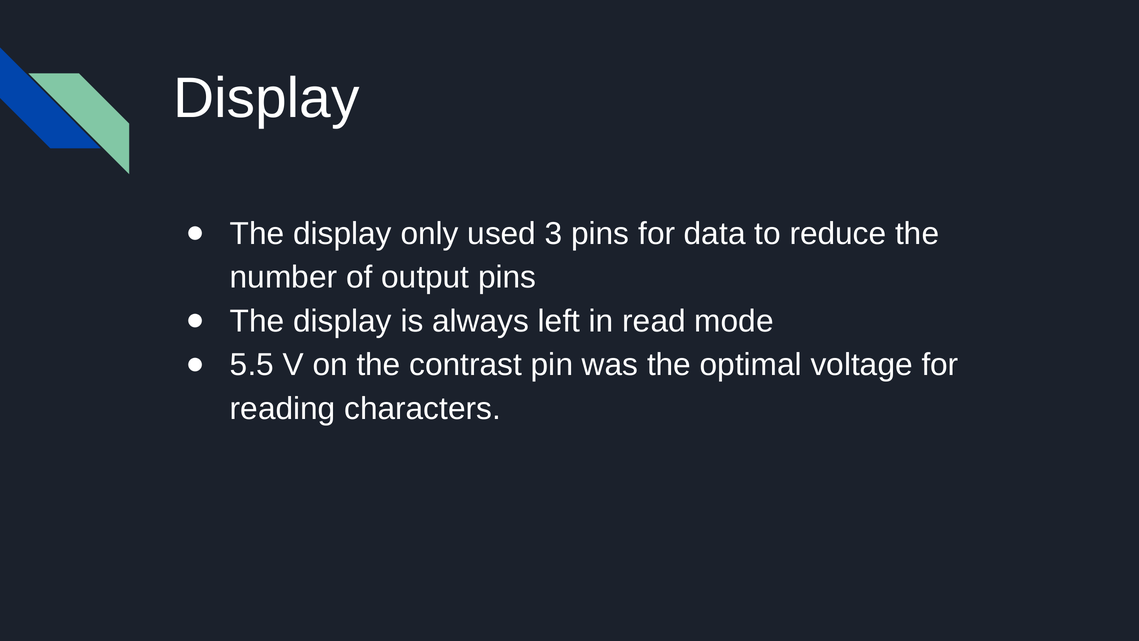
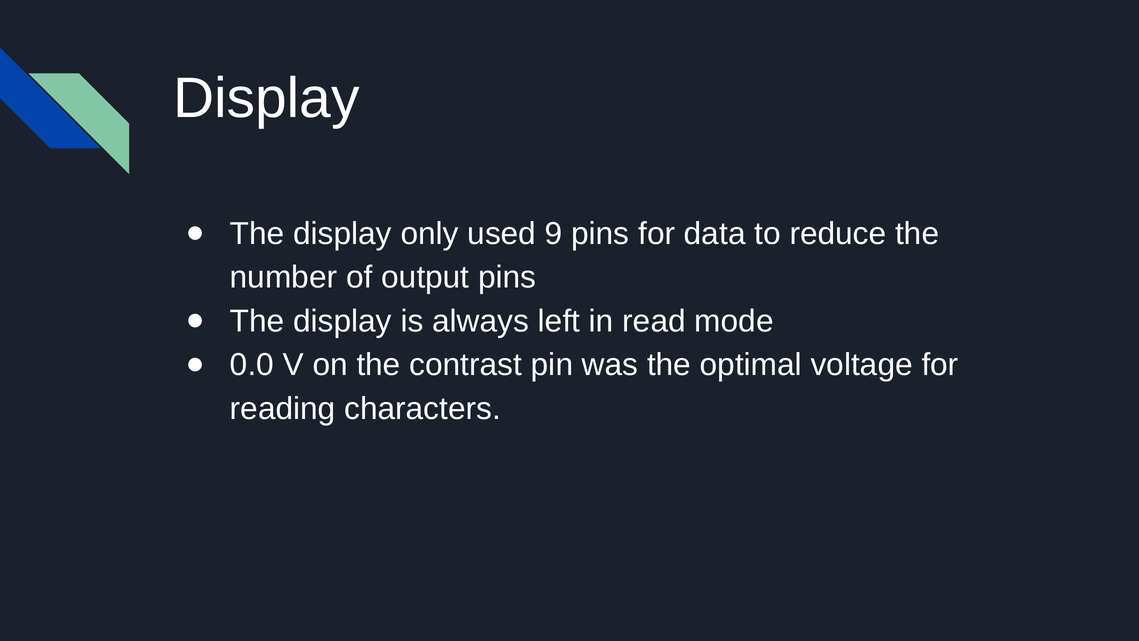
3: 3 -> 9 (554, 234)
5.5: 5.5 -> 0.0 (252, 365)
